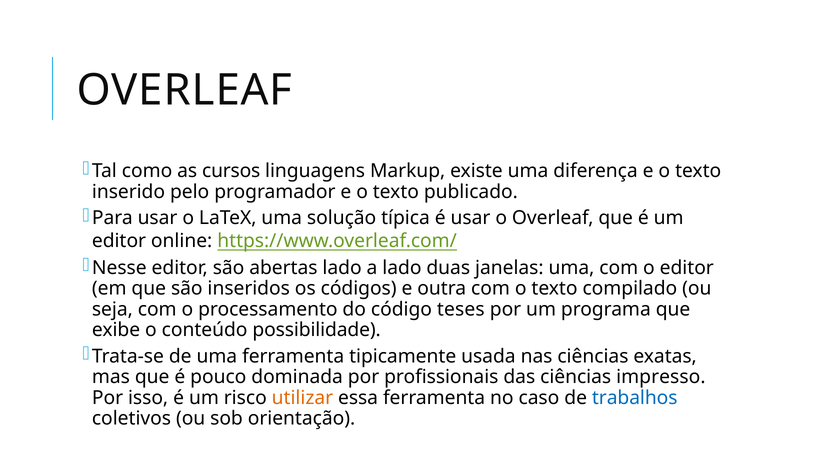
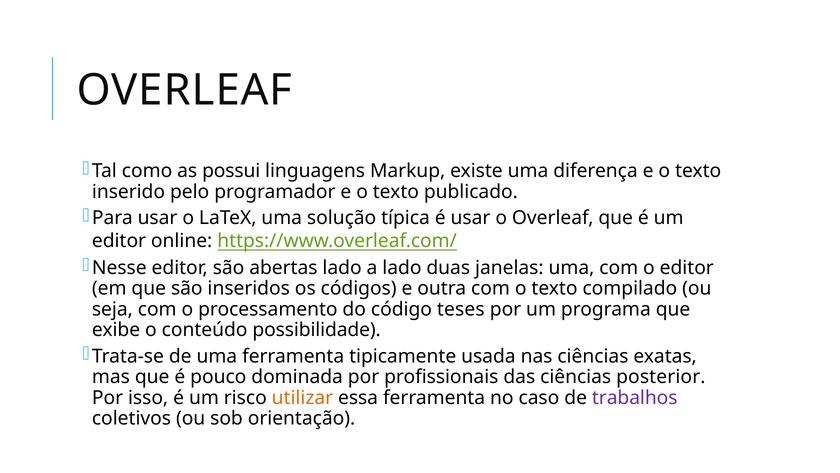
cursos: cursos -> possui (231, 171)
impresso: impresso -> posterior (661, 377)
trabalhos colour: blue -> purple (635, 397)
